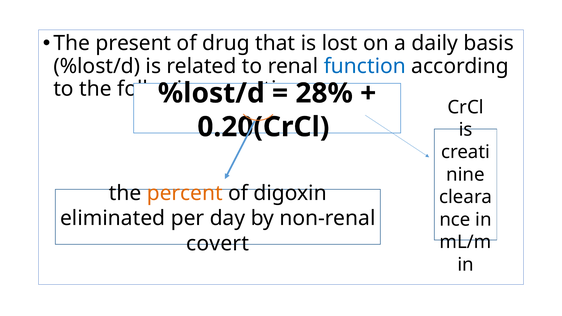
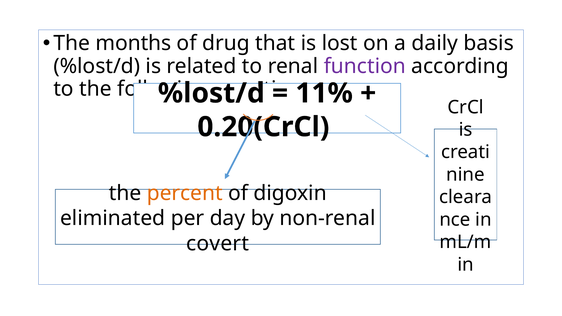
present: present -> months (133, 43)
function colour: blue -> purple (365, 66)
28%: 28% -> 11% (324, 93)
